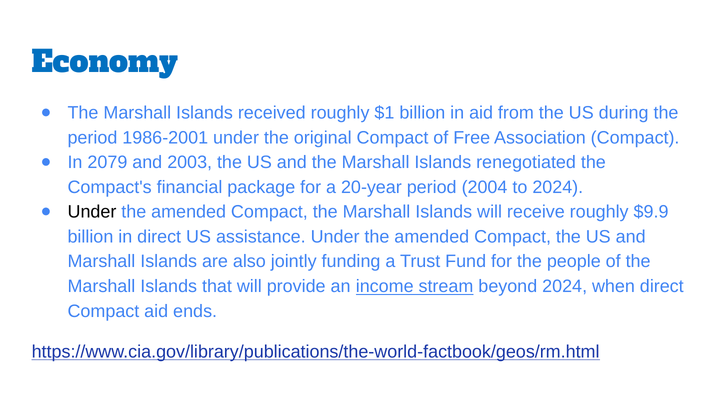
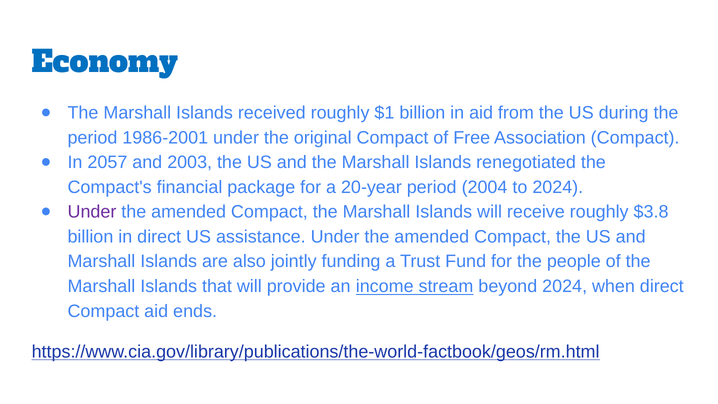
2079: 2079 -> 2057 (107, 162)
Under colour: black -> purple (92, 212)
$9.9: $9.9 -> $3.8 (651, 212)
